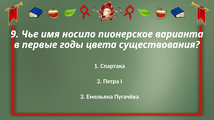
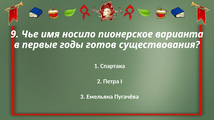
цвета: цвета -> готов (101, 45)
